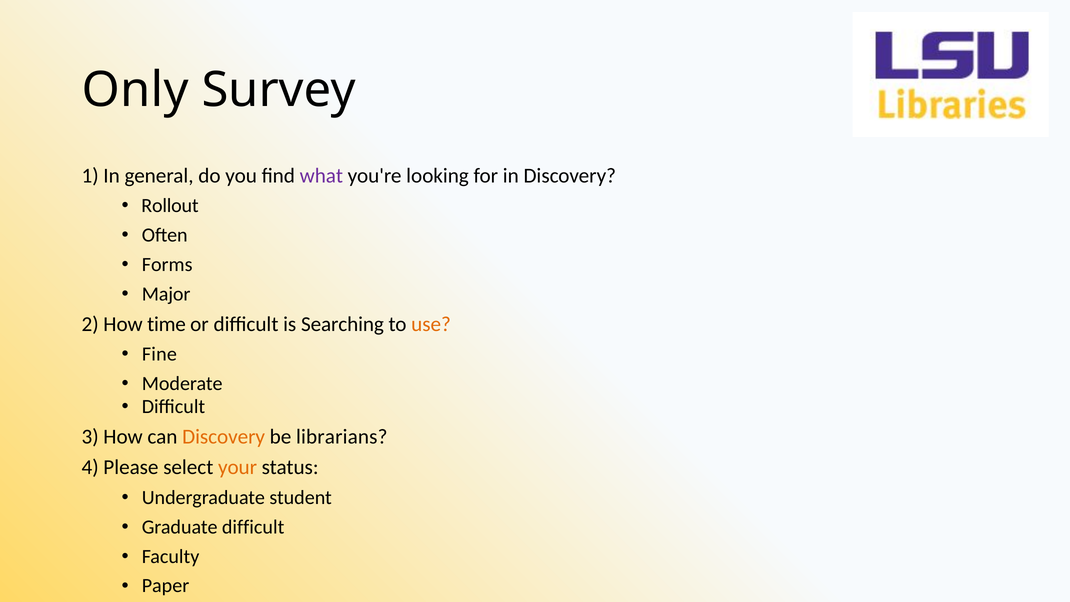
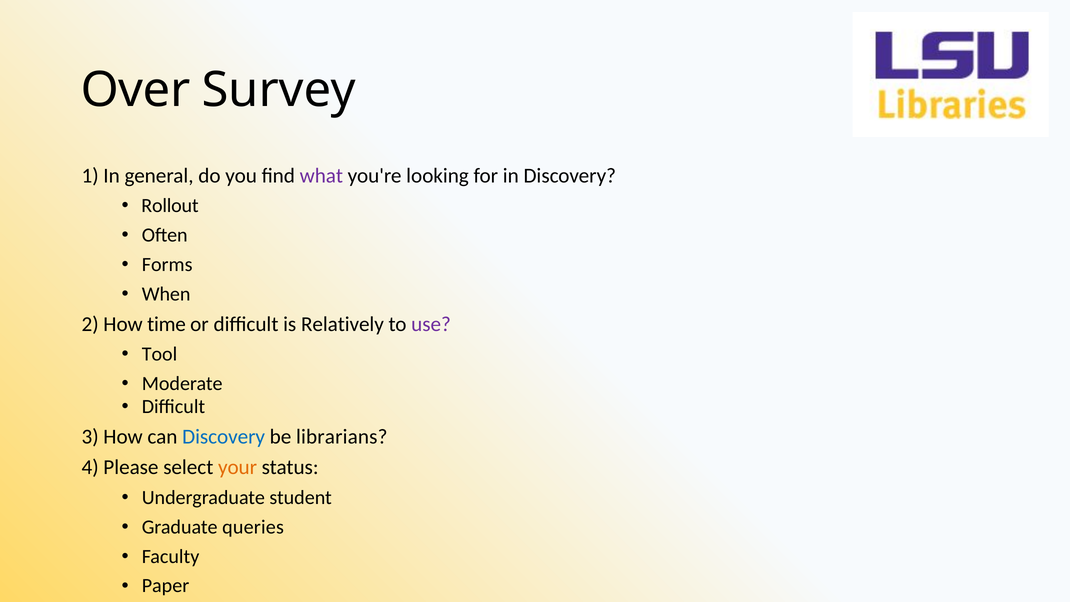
Only: Only -> Over (135, 90)
Major: Major -> When (166, 294)
Searching: Searching -> Relatively (342, 324)
use colour: orange -> purple (431, 324)
Fine: Fine -> Tool (160, 354)
Discovery colour: orange -> blue (224, 437)
Graduate difficult: difficult -> queries (253, 527)
